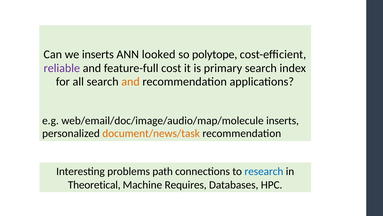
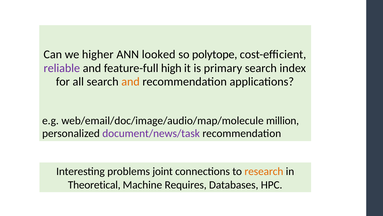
we inserts: inserts -> higher (98, 54)
cost: cost -> high (171, 68)
web/email/doc/image/audio/map/molecule inserts: inserts -> million (283, 120)
document/news/task colour: orange -> purple (151, 133)
path: path -> joint (163, 171)
research colour: blue -> orange (264, 171)
